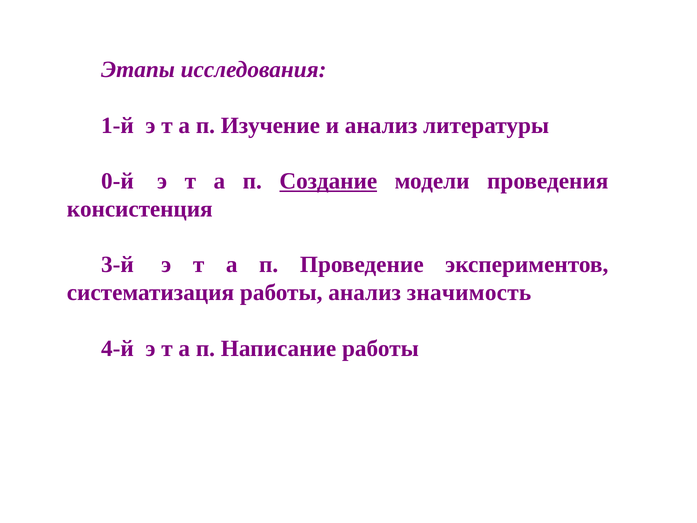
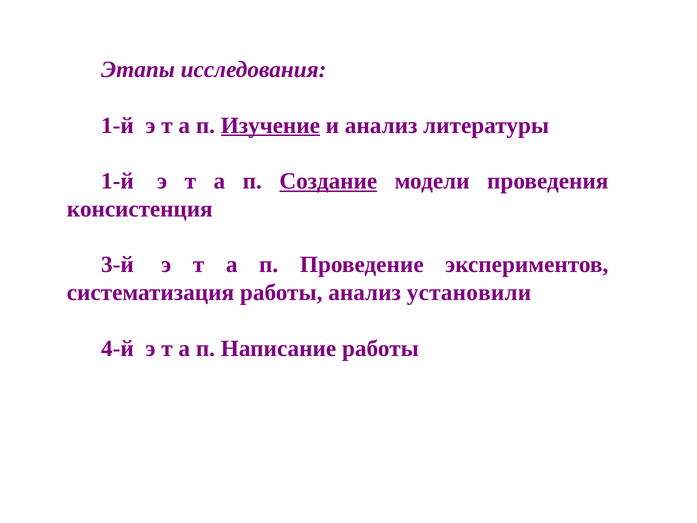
Изучение underline: none -> present (270, 125)
0-й: 0-й -> 1-й (117, 181)
значимость: значимость -> установили (469, 293)
